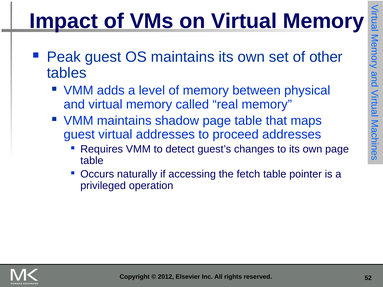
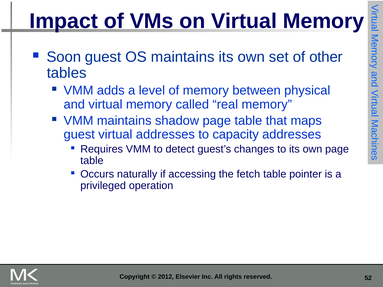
Peak: Peak -> Soon (64, 57)
proceed: proceed -> capacity (236, 134)
